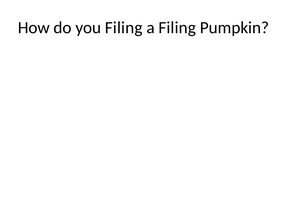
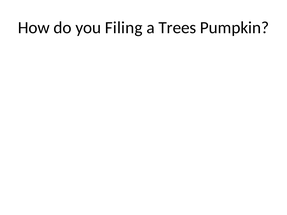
a Filing: Filing -> Trees (177, 28)
